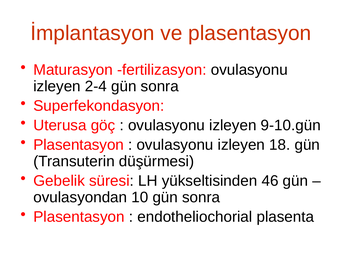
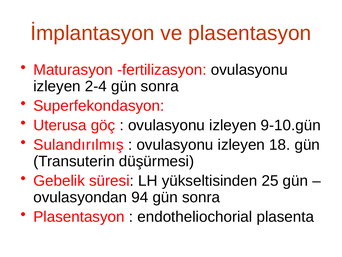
Plasentasyon: Plasentasyon -> Sulandırılmış (78, 145)
46: 46 -> 25 (270, 180)
10: 10 -> 94 (140, 197)
